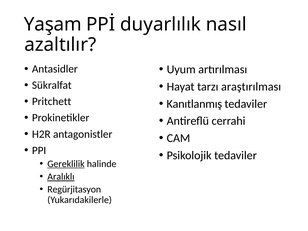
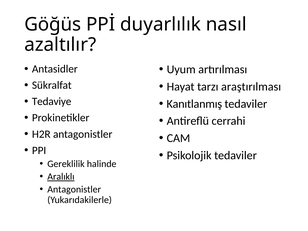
Yaşam: Yaşam -> Göğüs (53, 24)
Pritchett: Pritchett -> Tedaviye (52, 102)
Gereklilik underline: present -> none (66, 164)
Regürjitasyon: Regürjitasyon -> Antagonistler (74, 189)
